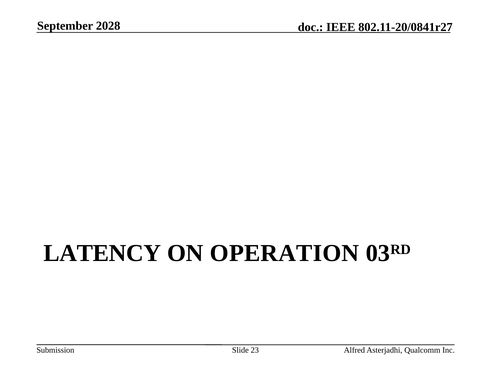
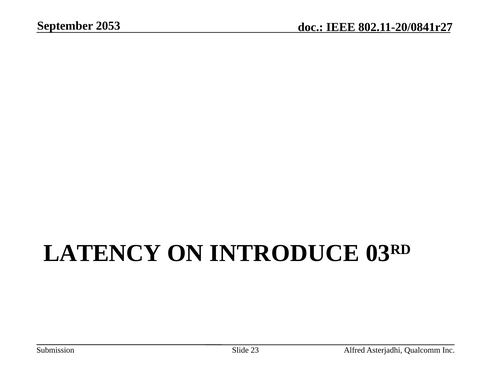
2028: 2028 -> 2053 (108, 26)
OPERATION: OPERATION -> INTRODUCE (285, 253)
